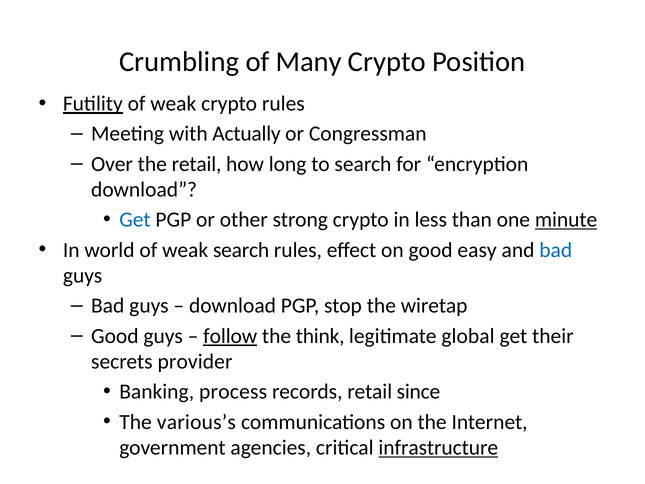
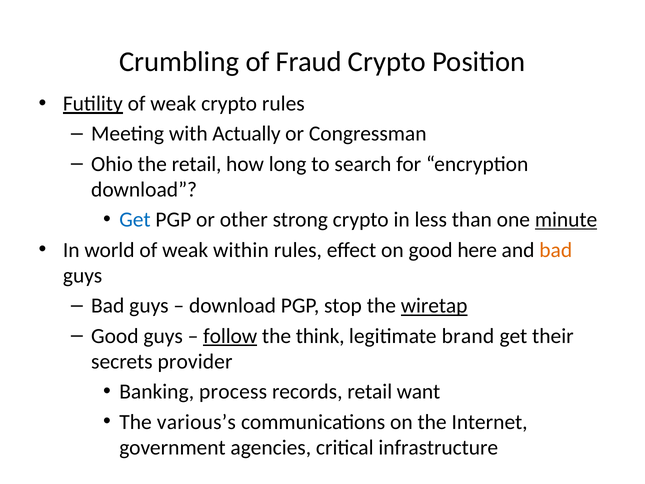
Many: Many -> Fraud (309, 62)
Over: Over -> Ohio (112, 164)
weak search: search -> within (241, 250)
easy: easy -> here (477, 250)
bad colour: blue -> orange (556, 250)
wiretap underline: none -> present (434, 306)
global: global -> brand (468, 336)
since: since -> want (418, 392)
infrastructure underline: present -> none (438, 448)
